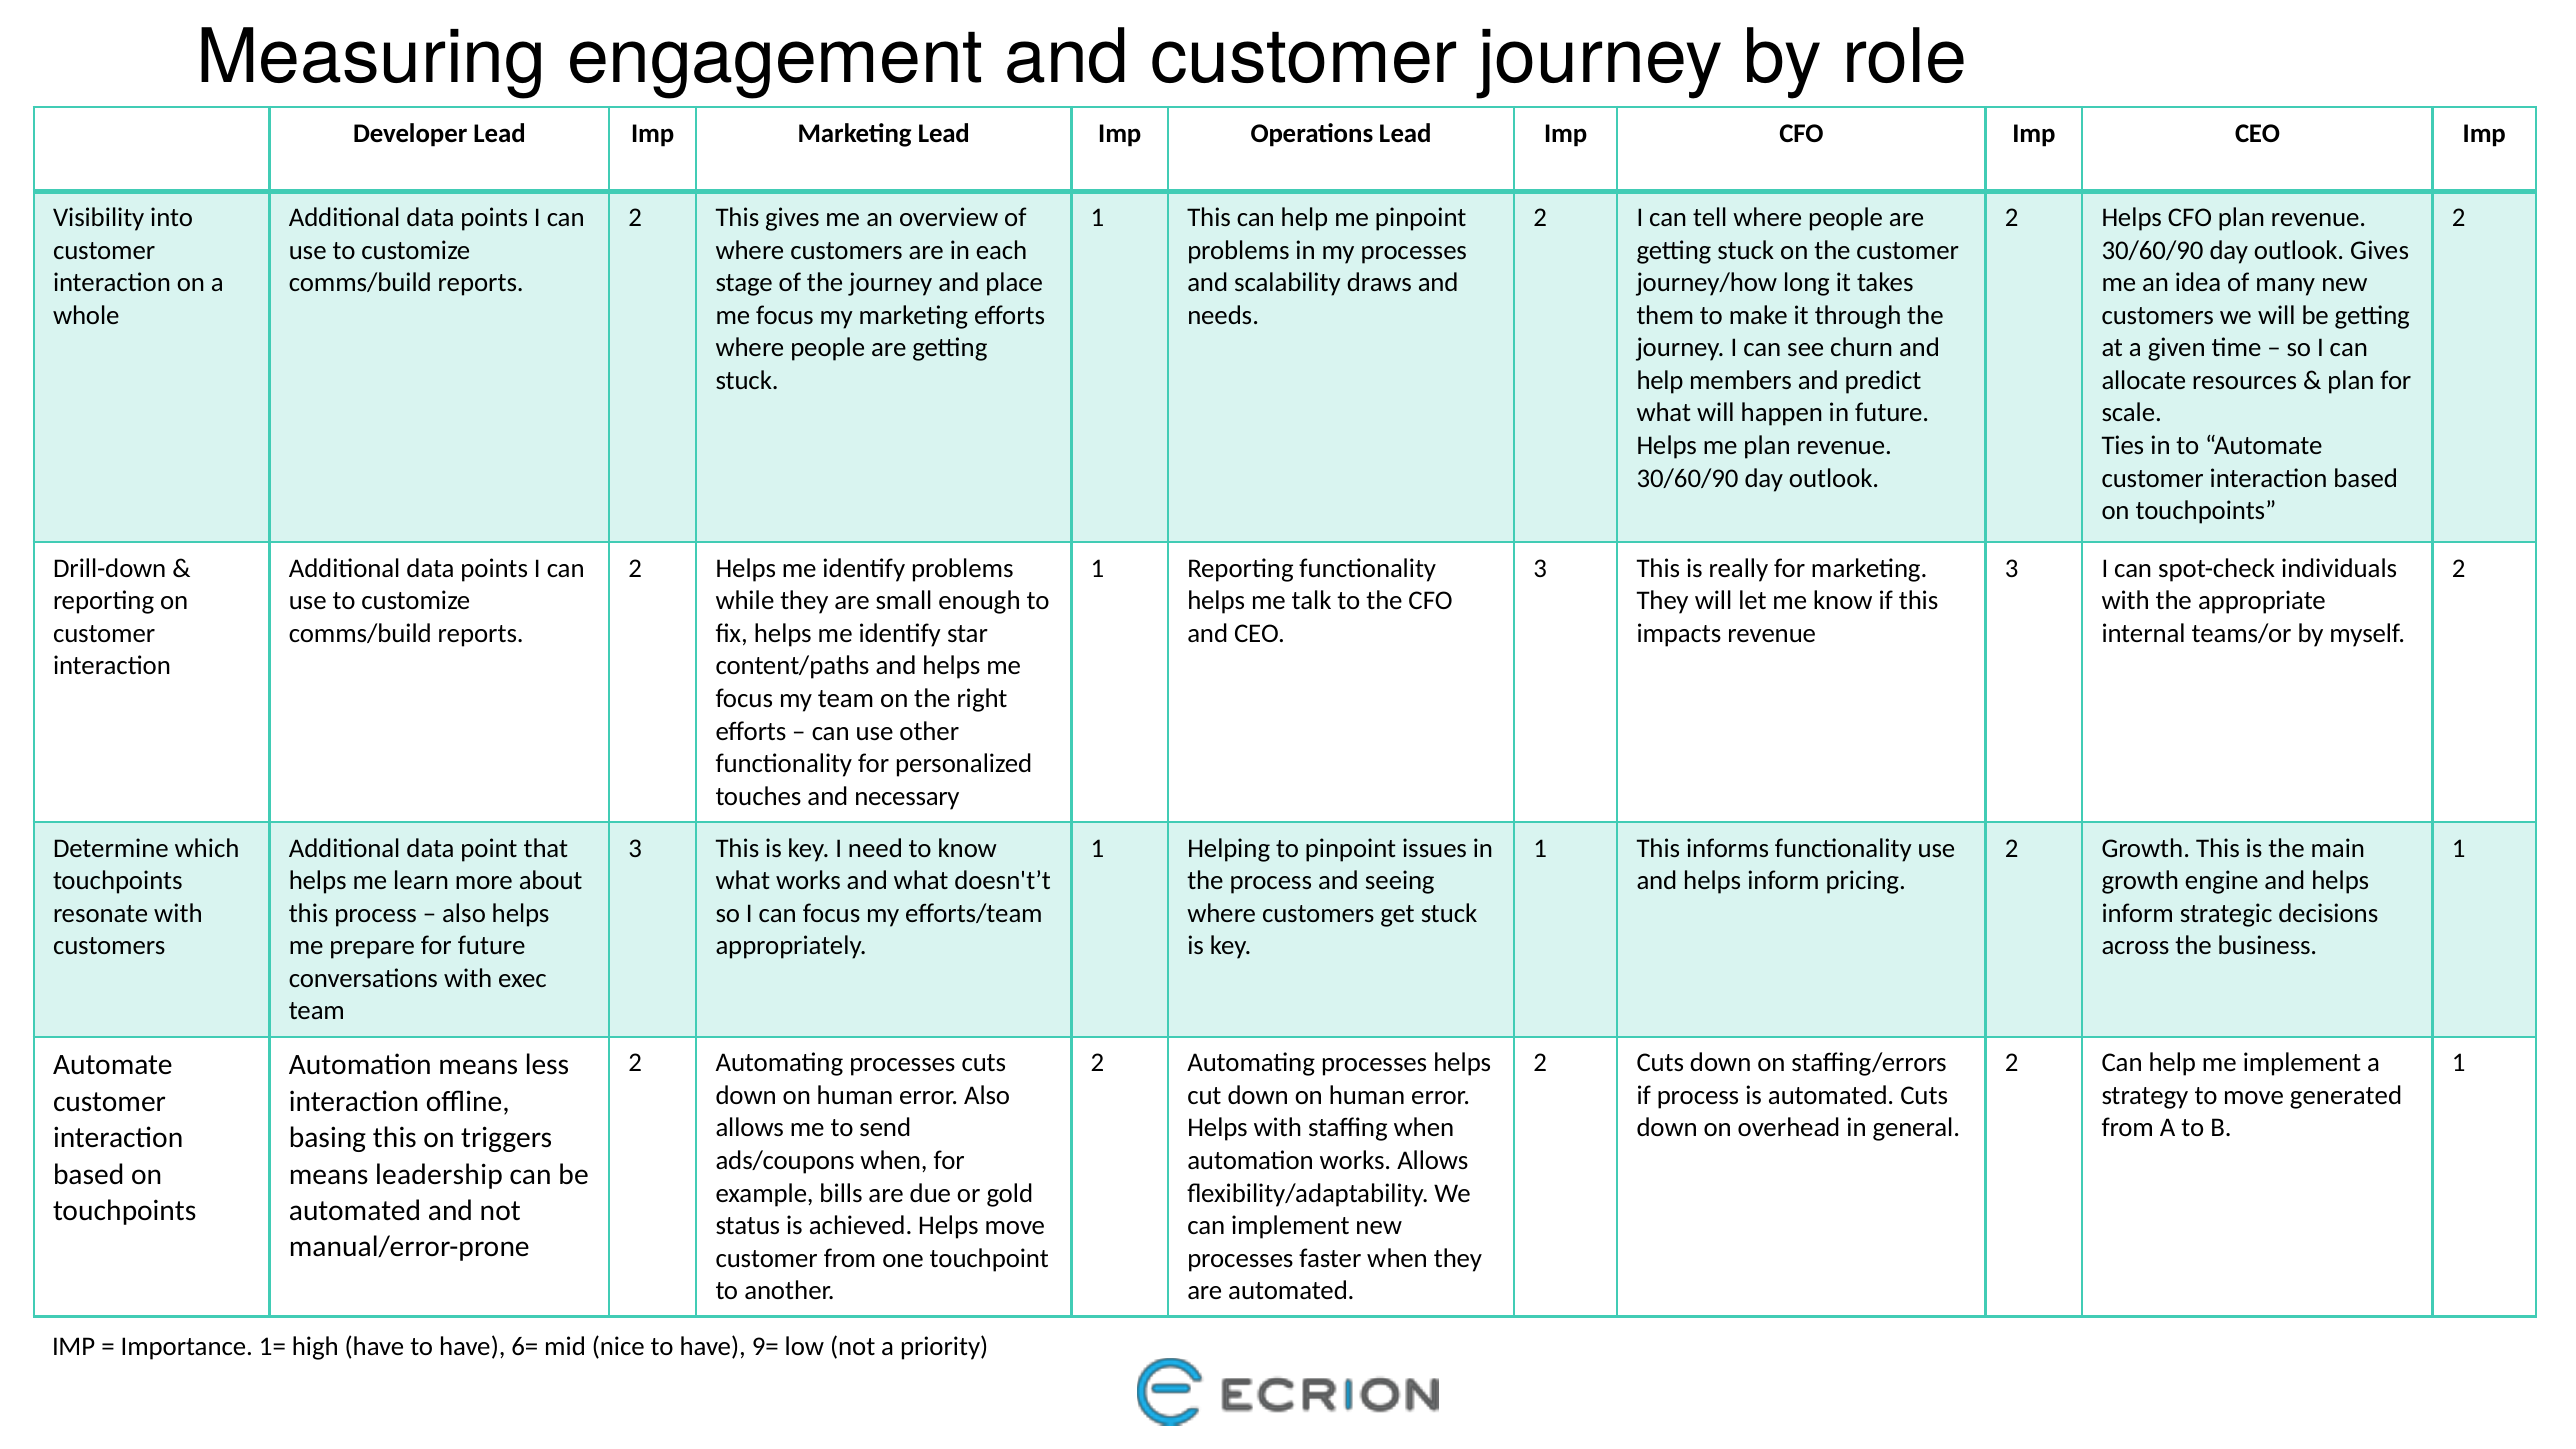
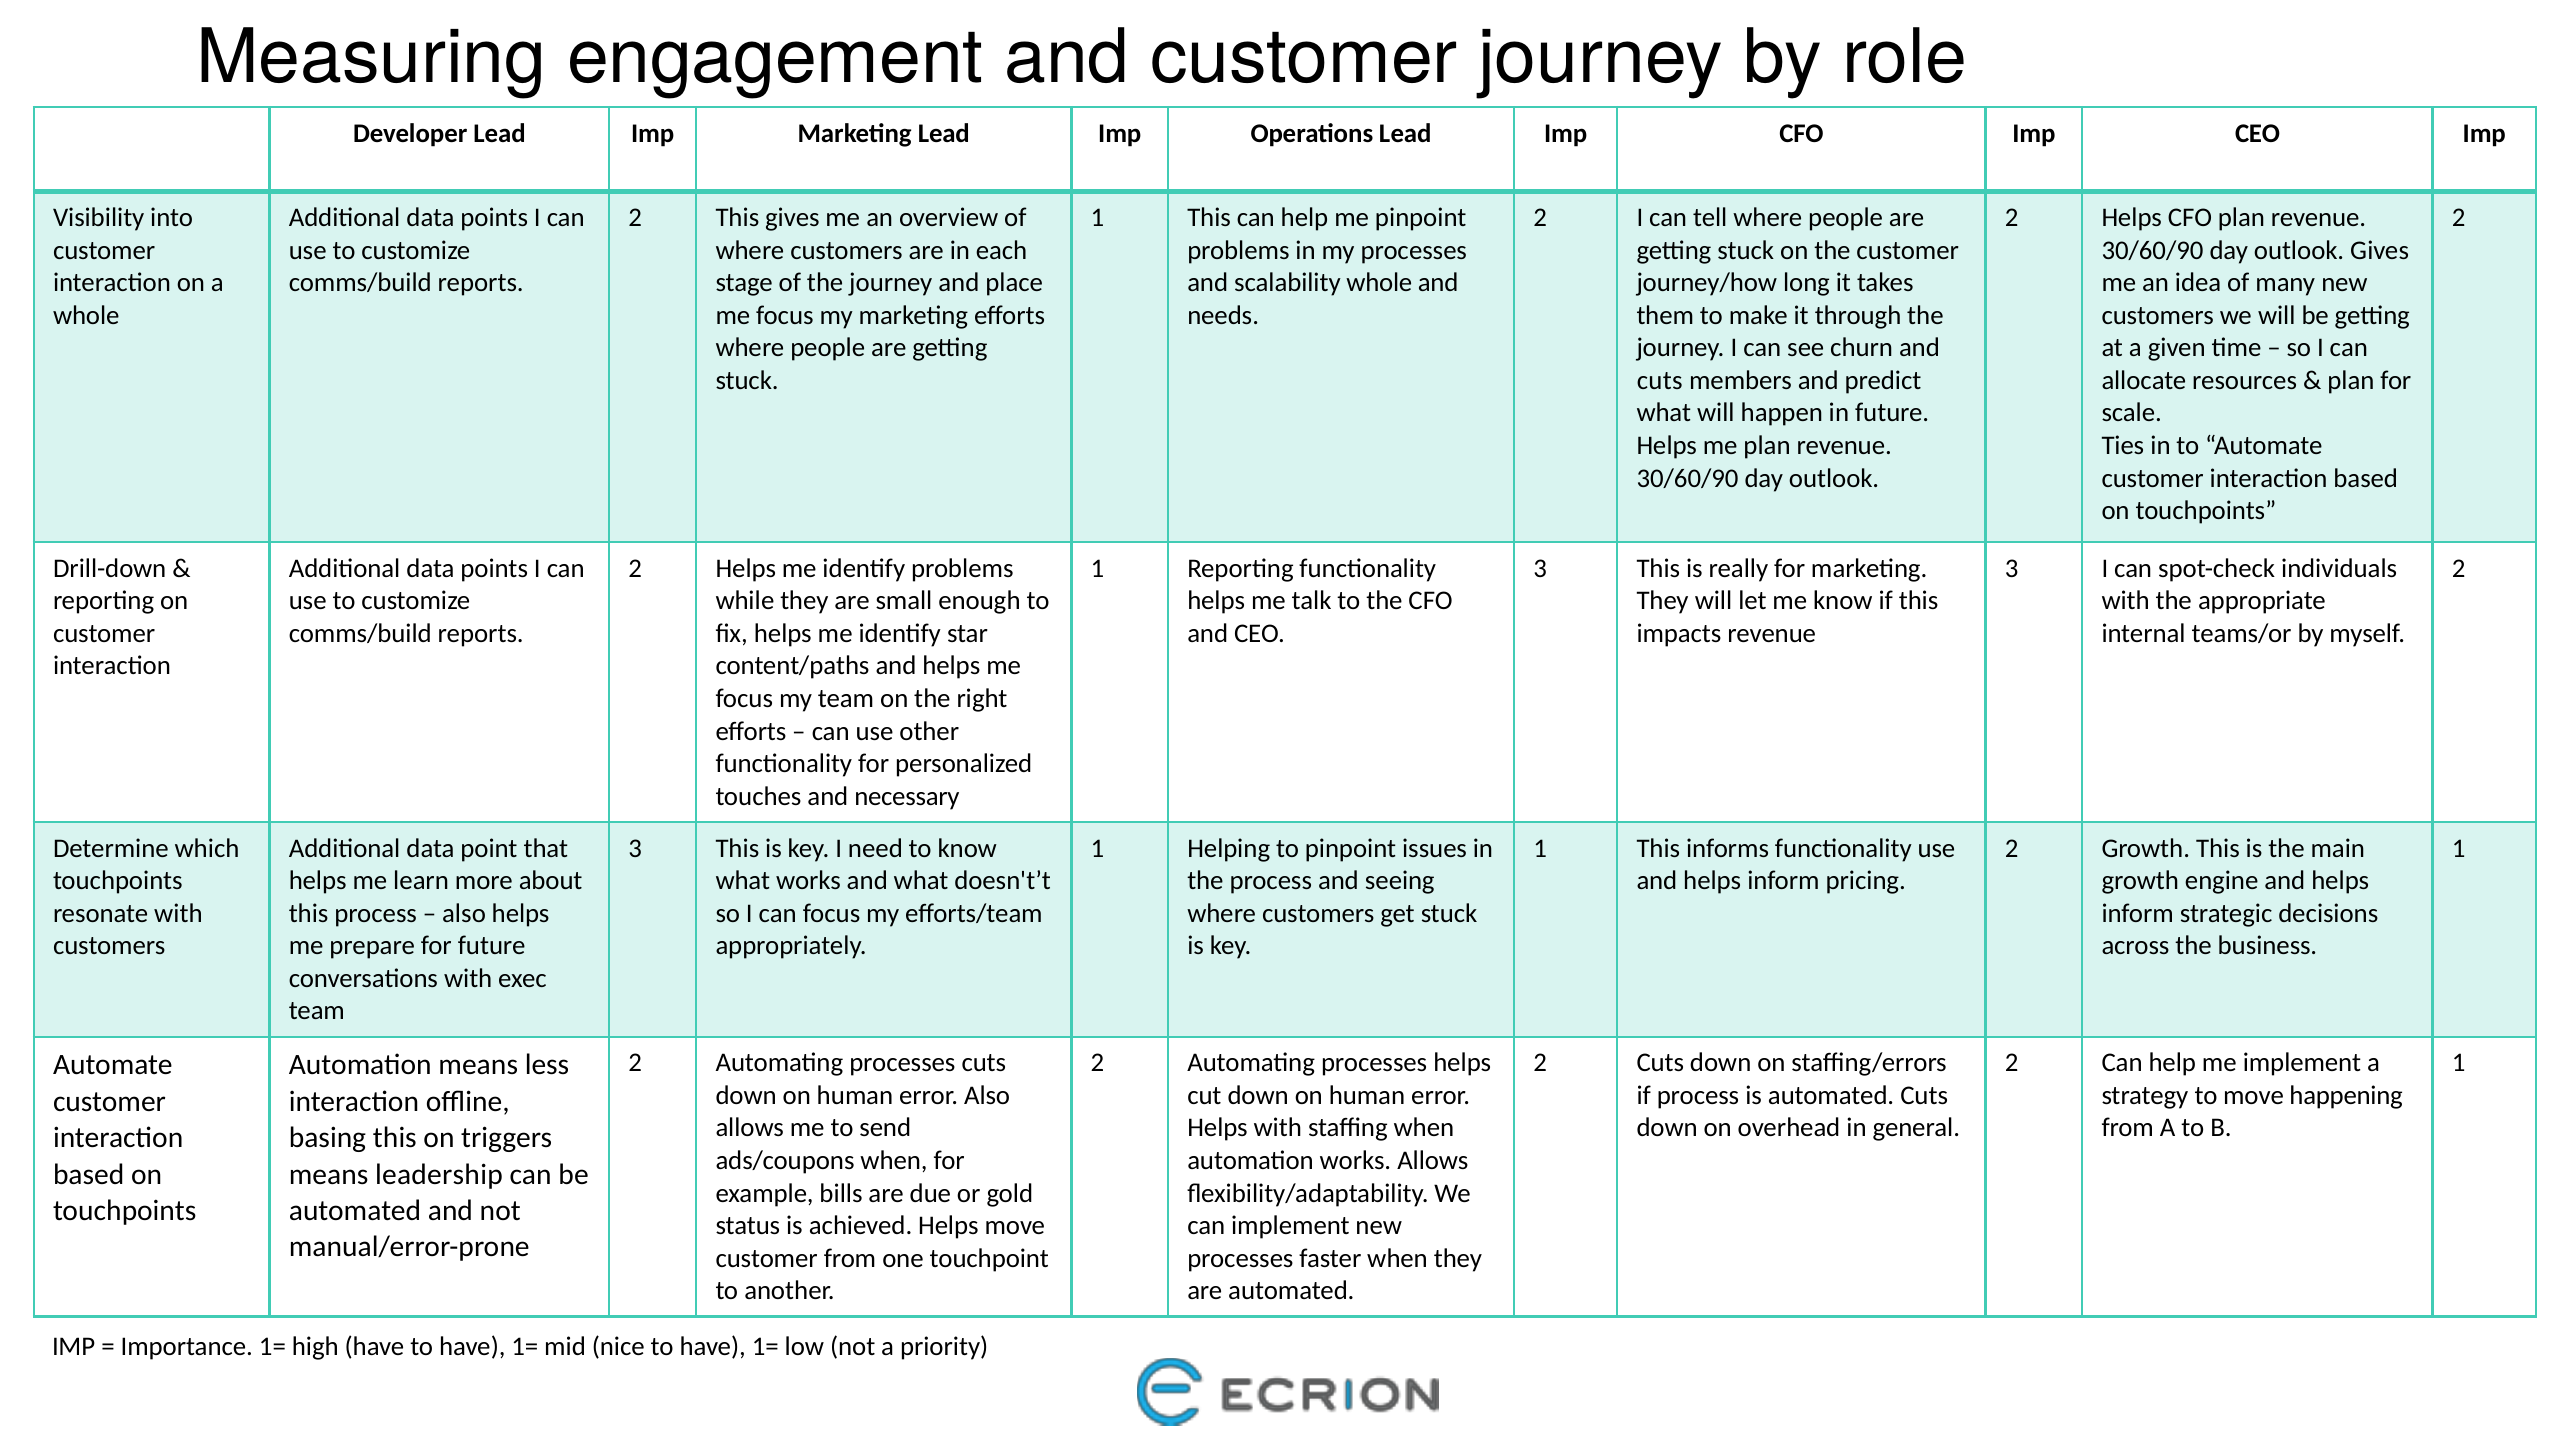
scalability draws: draws -> whole (1379, 283)
help: help -> cuts (1660, 381)
generated: generated -> happening (2346, 1095)
have to have 6=: 6= -> 1= (525, 1346)
nice to have 9=: 9= -> 1= (765, 1346)
